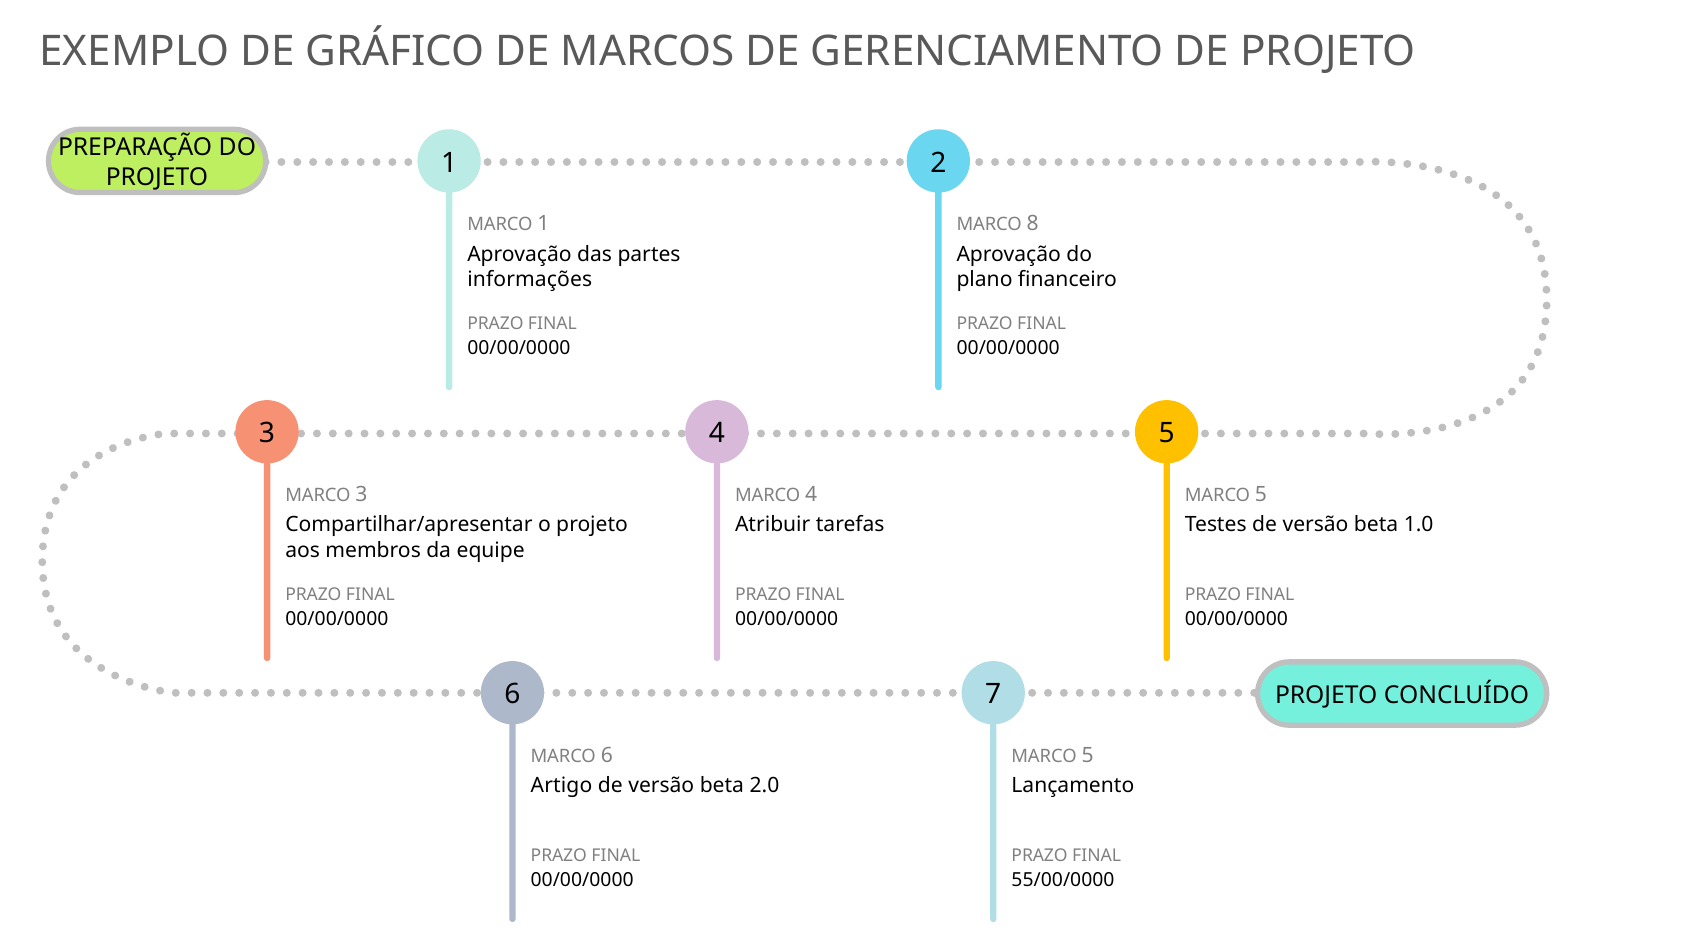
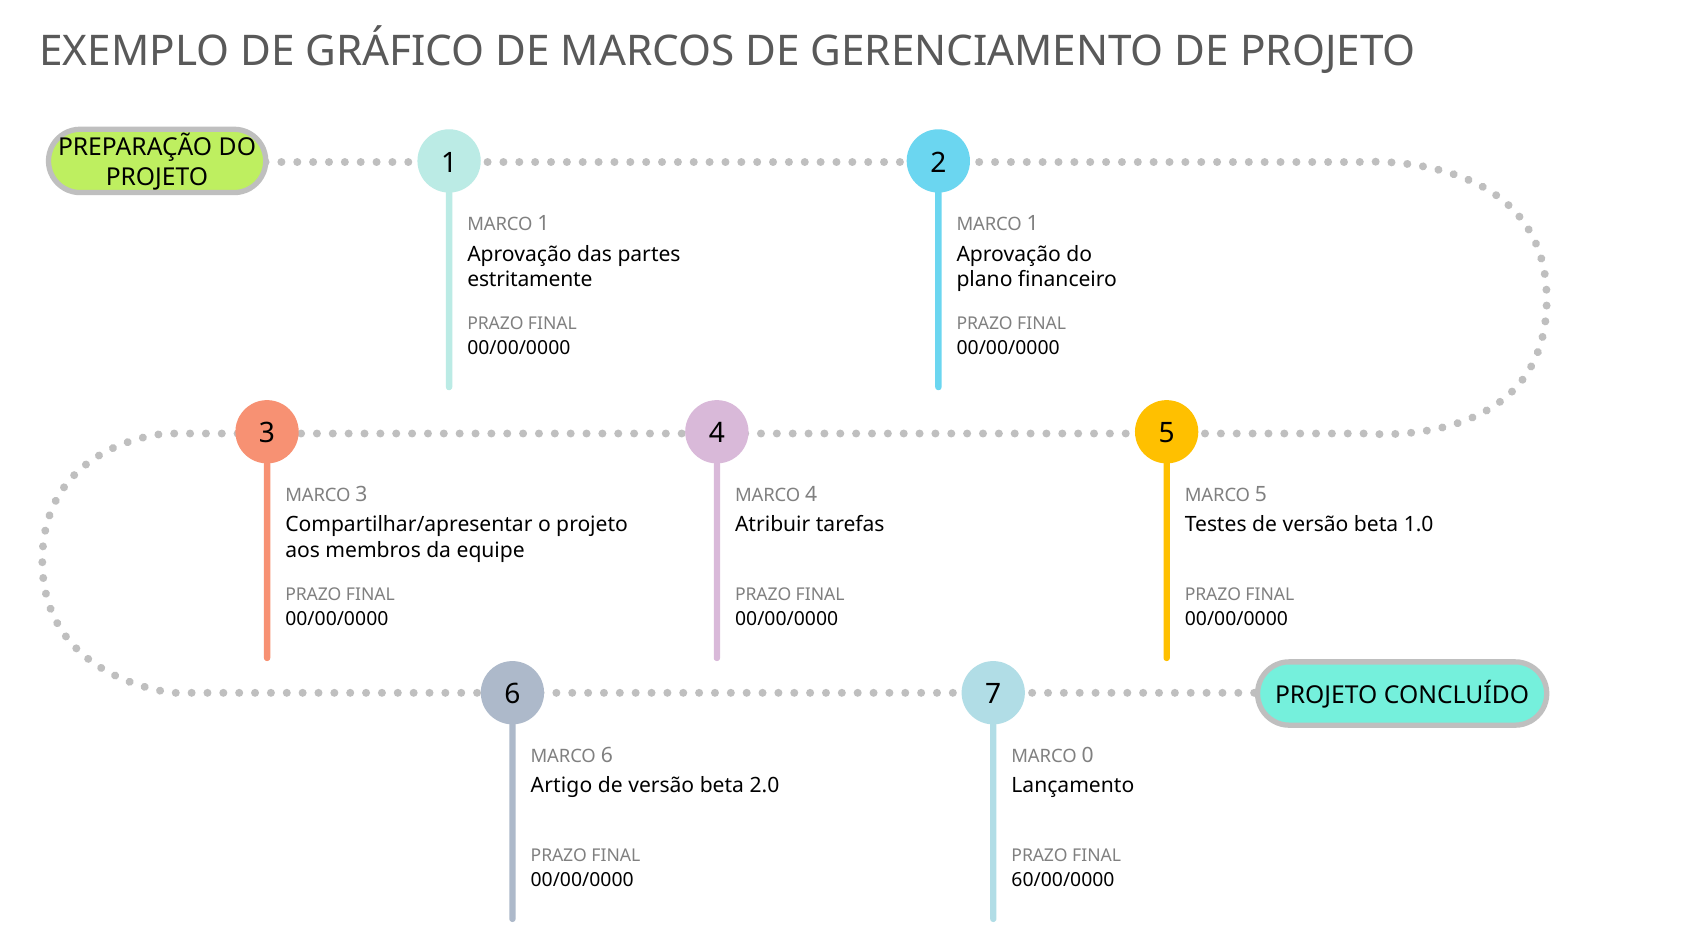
8: 8 -> 1 (1033, 224)
informações: informações -> estritamente (530, 280)
5: 5 -> 0 (1088, 756)
55/00/0000: 55/00/0000 -> 60/00/0000 (1063, 880)
